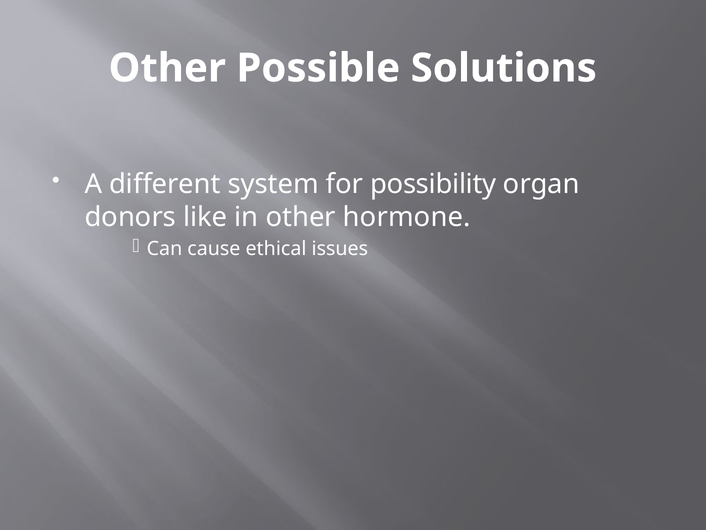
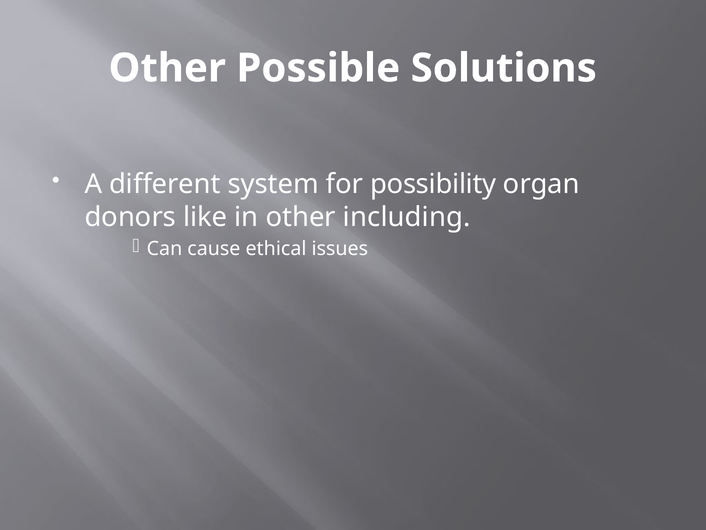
hormone: hormone -> including (407, 217)
